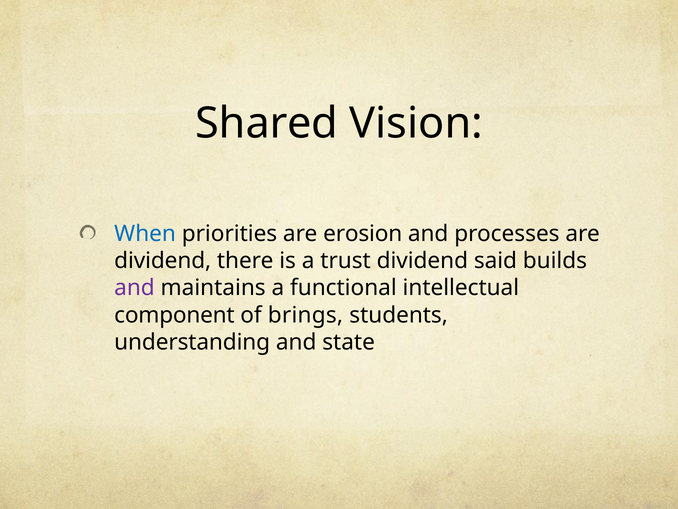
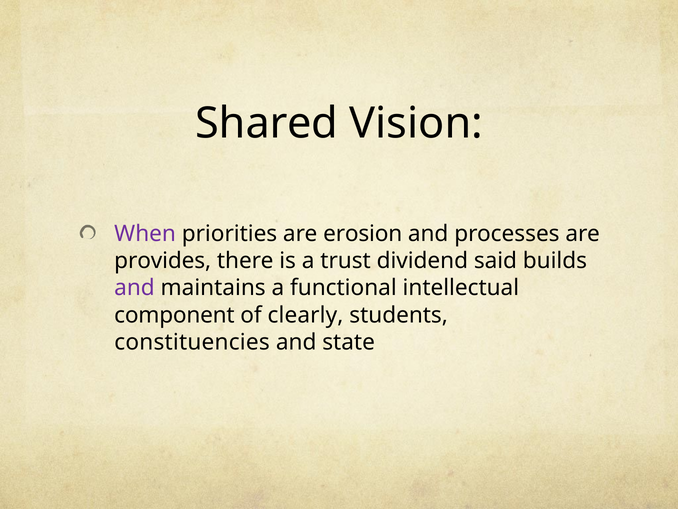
When colour: blue -> purple (145, 233)
dividend: dividend -> provides (163, 261)
brings: brings -> clearly (305, 315)
understanding: understanding -> constituencies (192, 342)
